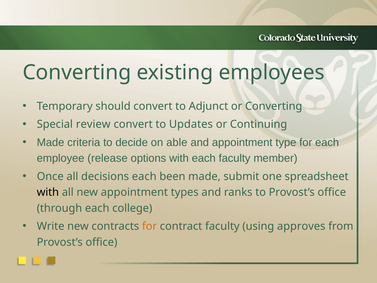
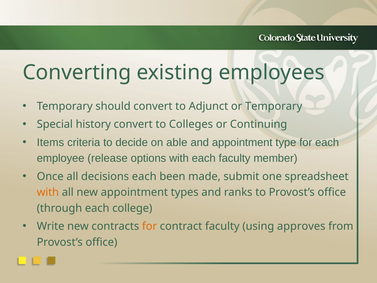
or Converting: Converting -> Temporary (274, 106)
review: review -> history (93, 124)
Updates: Updates -> Colleges (191, 124)
Made: Made -> Items (50, 142)
with colour: black -> orange (48, 192)
